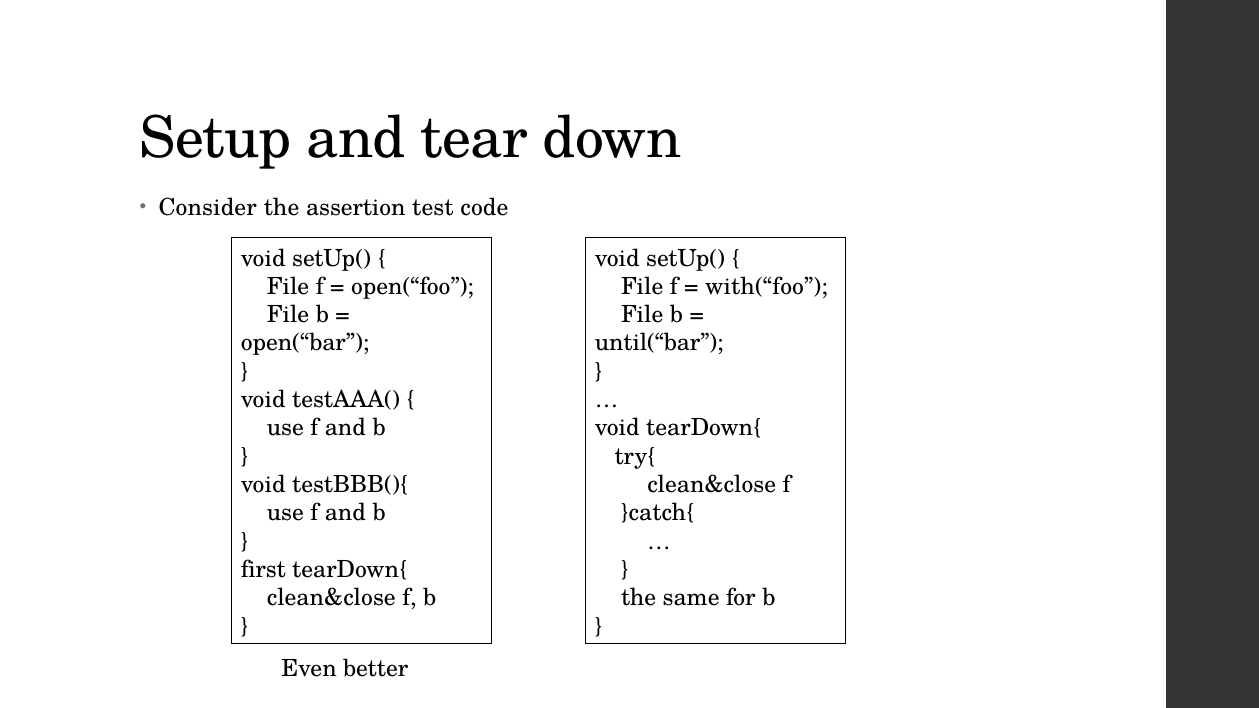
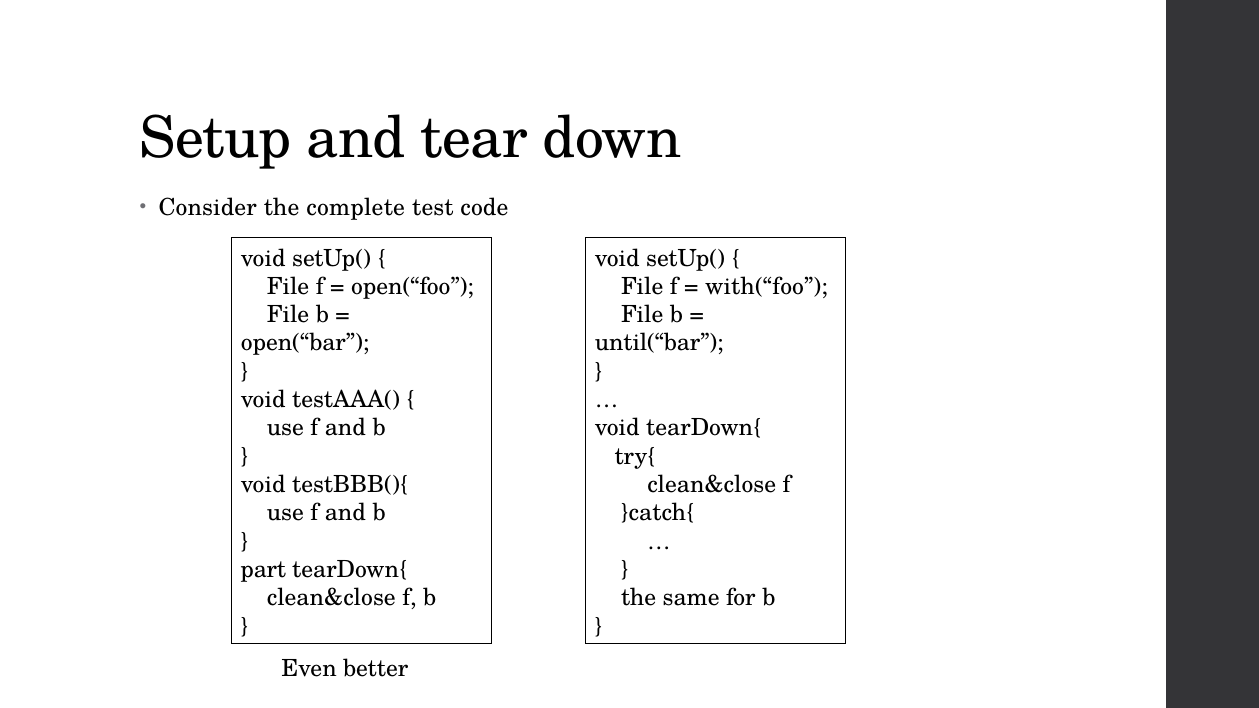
assertion: assertion -> complete (356, 207)
first: first -> part (263, 570)
